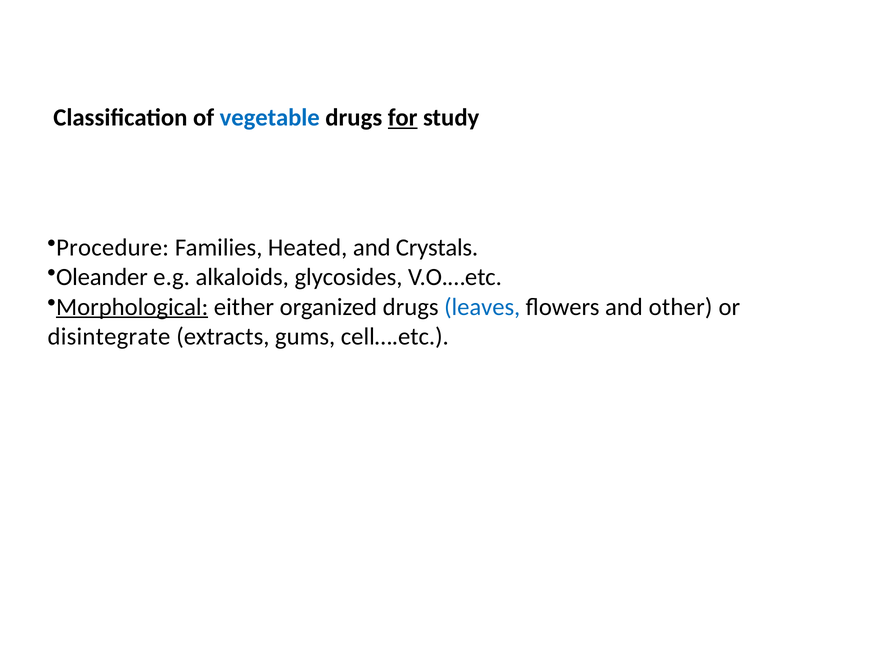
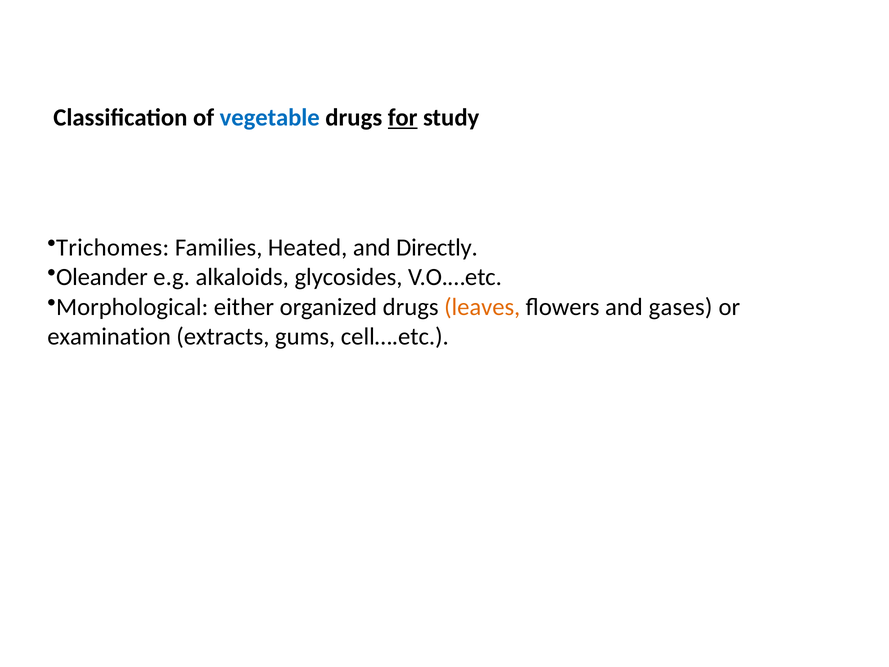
Procedure: Procedure -> Trichomes (113, 247)
Crystals: Crystals -> Directly (437, 247)
Morphological underline: present -> none (132, 307)
leaves colour: blue -> orange (482, 307)
other: other -> gases (681, 307)
disintegrate: disintegrate -> examination (109, 336)
